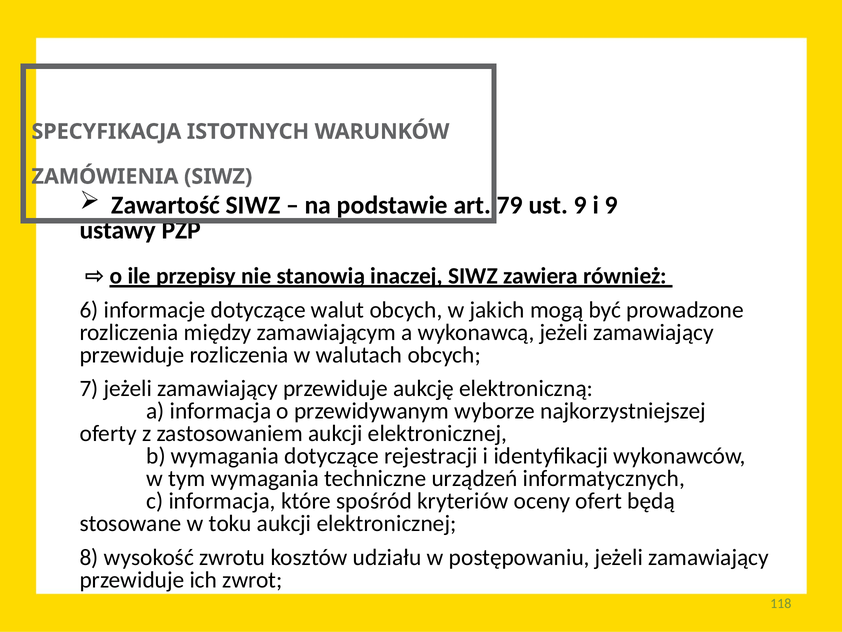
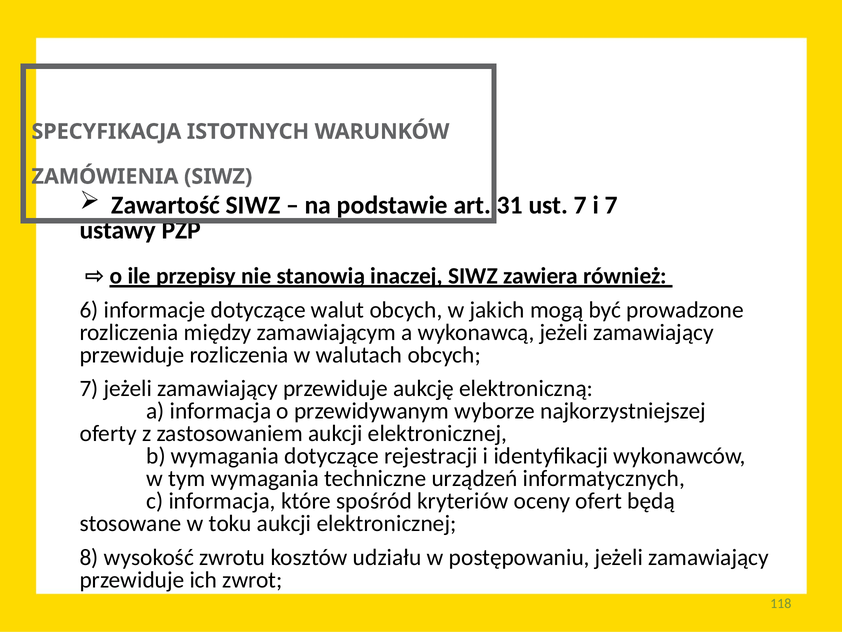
79: 79 -> 31 (510, 205)
ust 9: 9 -> 7 (580, 205)
i 9: 9 -> 7 (611, 205)
